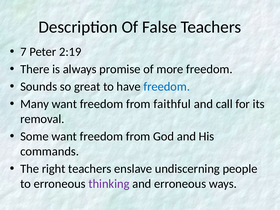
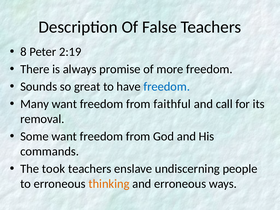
7: 7 -> 8 (23, 52)
right: right -> took (54, 169)
thinking colour: purple -> orange (109, 184)
